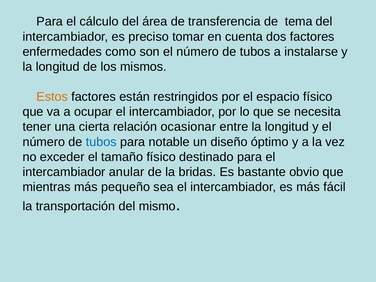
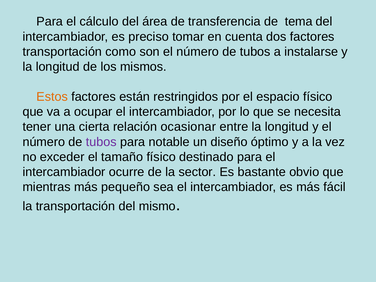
enfermedades: enfermedades -> transportación (62, 52)
tubos colour: blue -> purple (101, 142)
anular: anular -> ocurre (127, 172)
bridas: bridas -> sector (197, 172)
